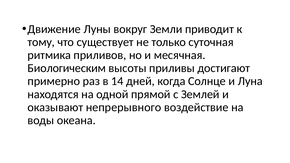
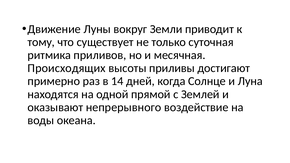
Биологическим: Биологическим -> Происходящих (67, 68)
